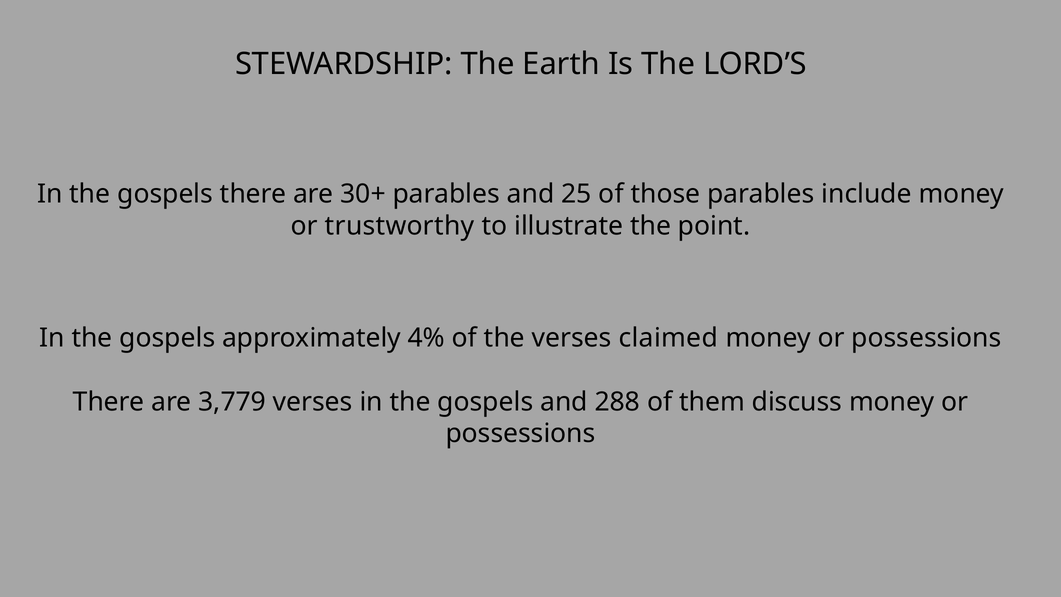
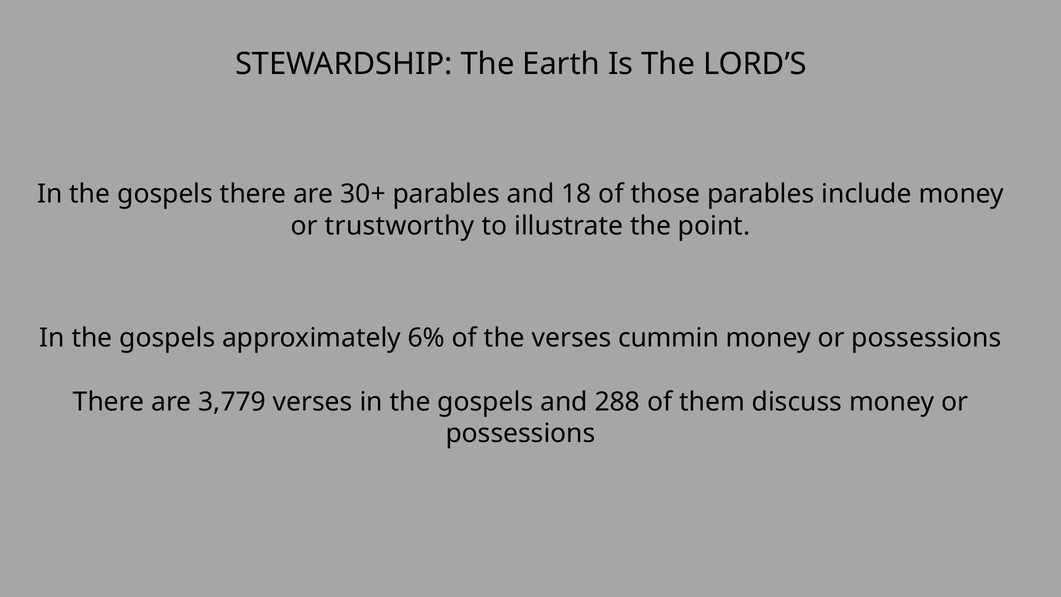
25: 25 -> 18 (576, 194)
4%: 4% -> 6% (426, 338)
claimed: claimed -> cummin (669, 338)
